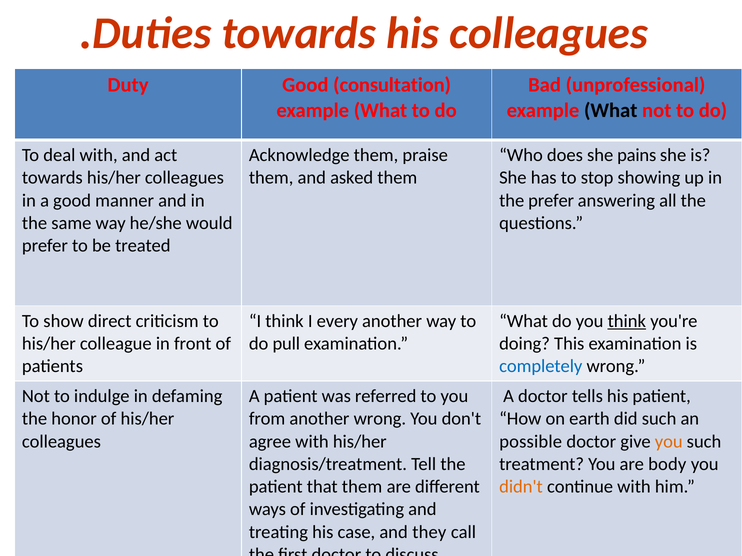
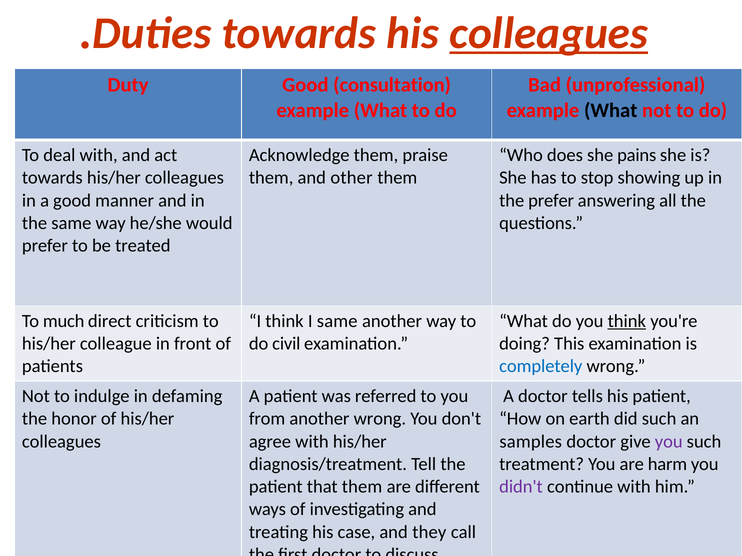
colleagues underline: none -> present (549, 33)
asked: asked -> other (352, 178)
show: show -> much (64, 321)
I every: every -> same (337, 321)
pull: pull -> civil (286, 344)
possible: possible -> samples (531, 442)
you colour: orange -> purple (669, 442)
body: body -> harm (667, 465)
didn't colour: orange -> purple (521, 487)
